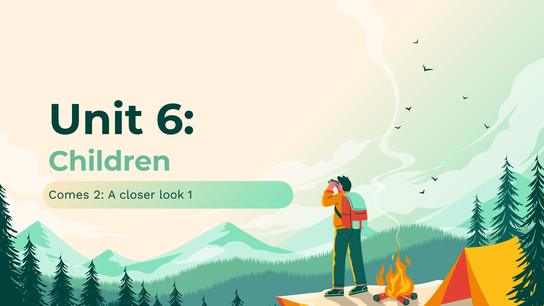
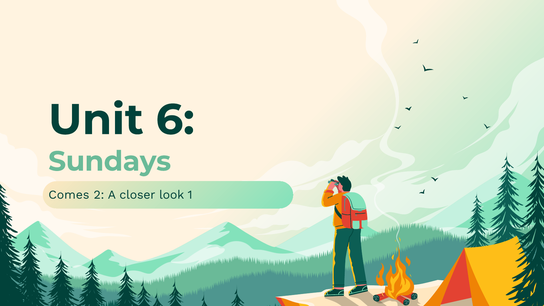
Children: Children -> Sundays (110, 161)
